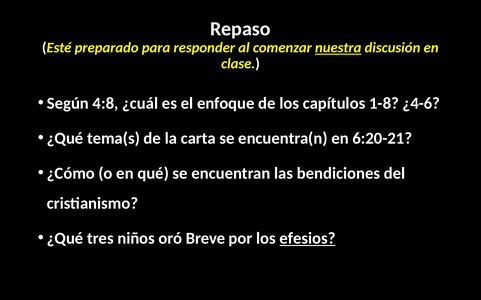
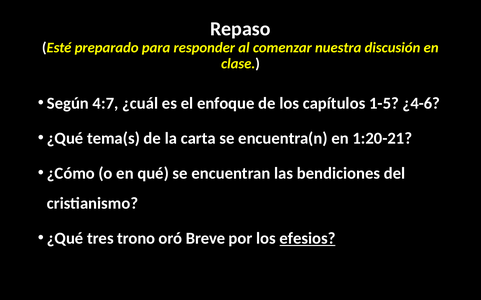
nuestra underline: present -> none (338, 48)
4:8: 4:8 -> 4:7 (106, 104)
1-8: 1-8 -> 1-5 (384, 104)
6:20-21: 6:20-21 -> 1:20-21 (382, 139)
niños: niños -> trono (136, 239)
